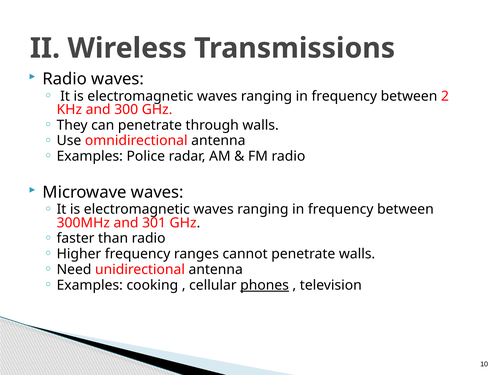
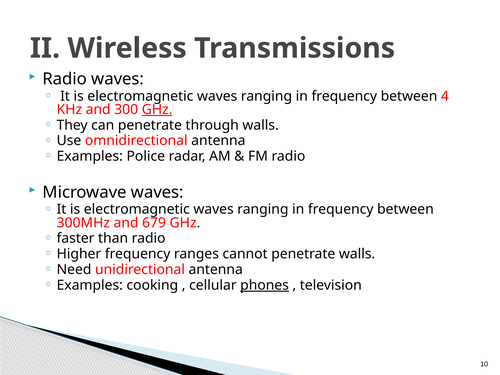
2: 2 -> 4 (445, 96)
GHz underline: none -> present (157, 110)
301: 301 -> 679 (154, 223)
